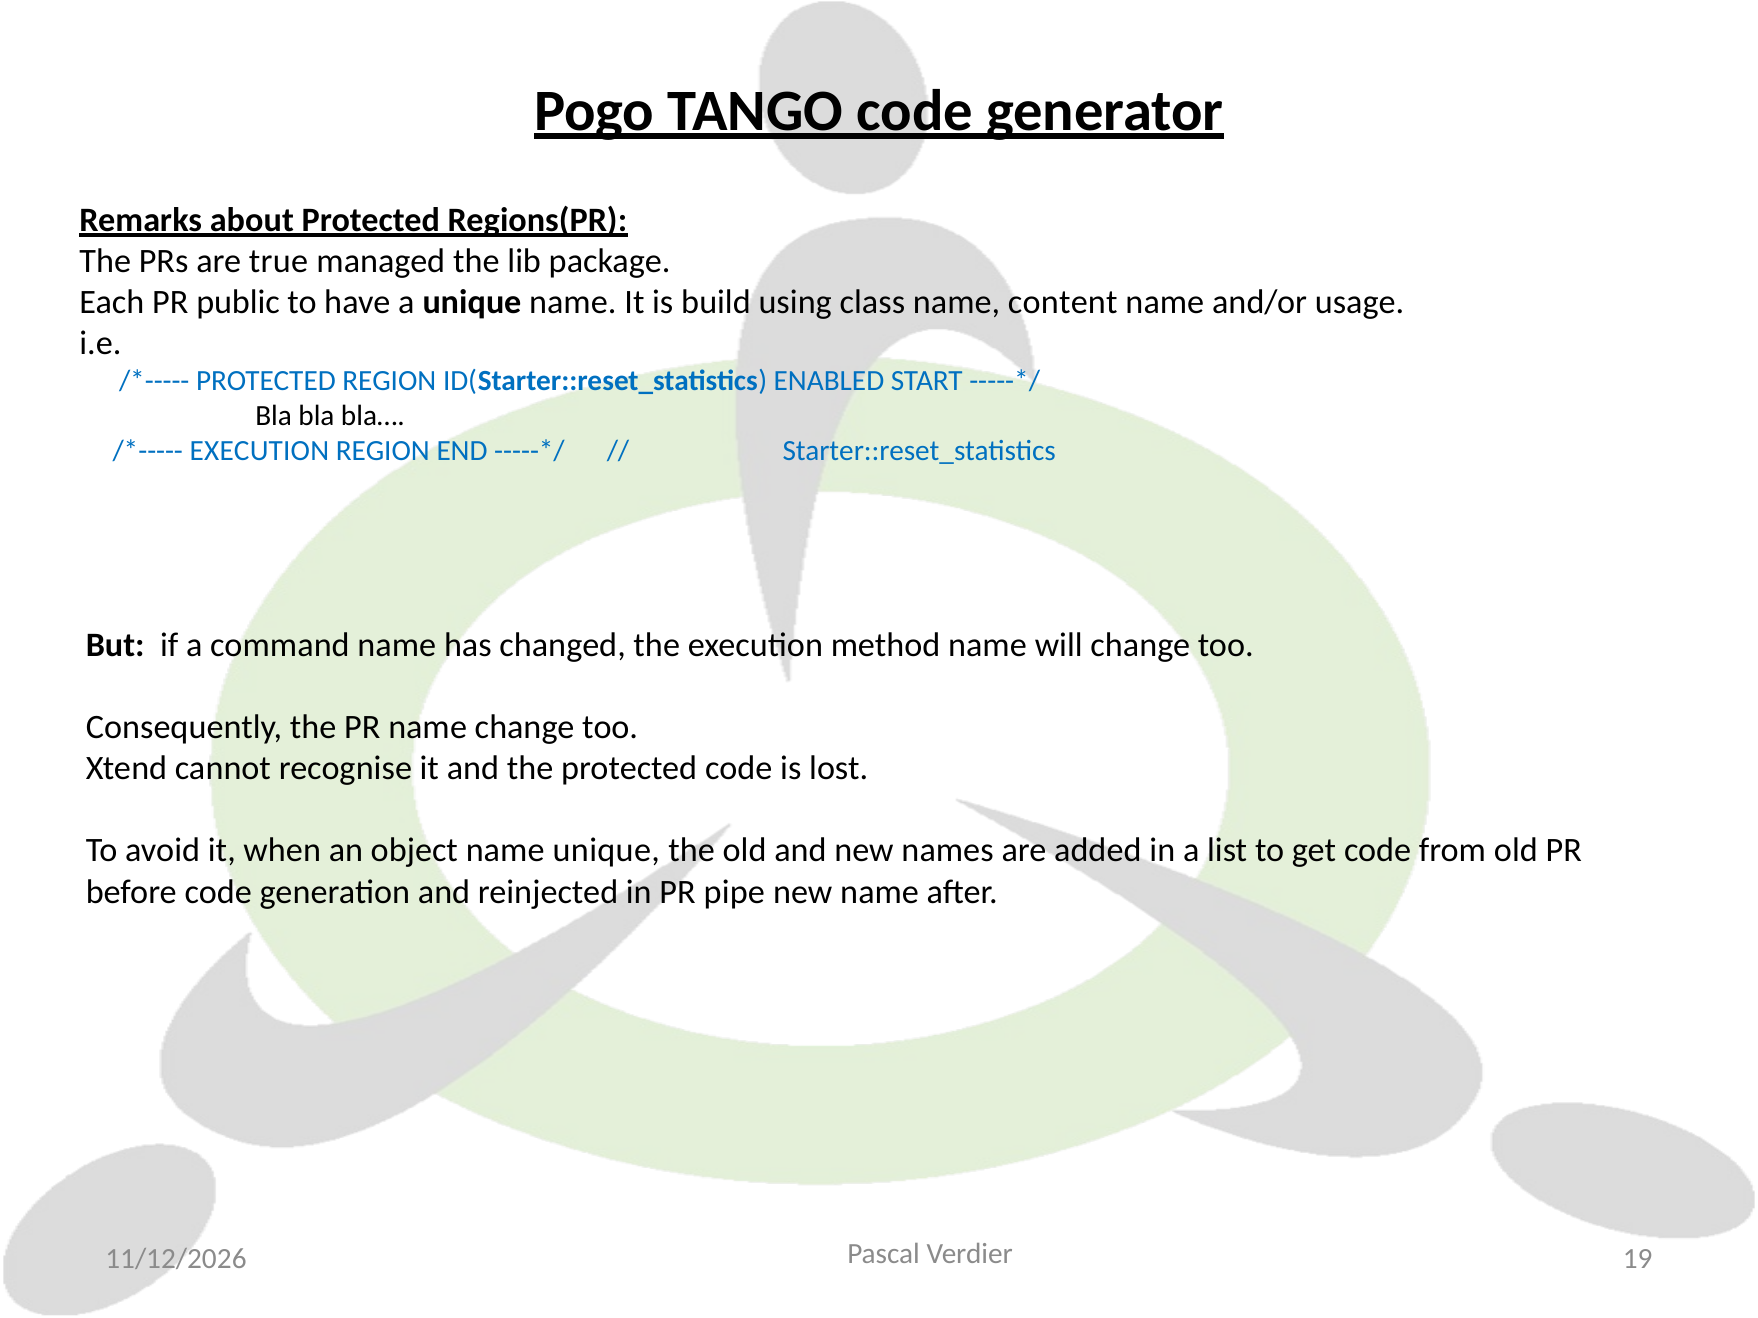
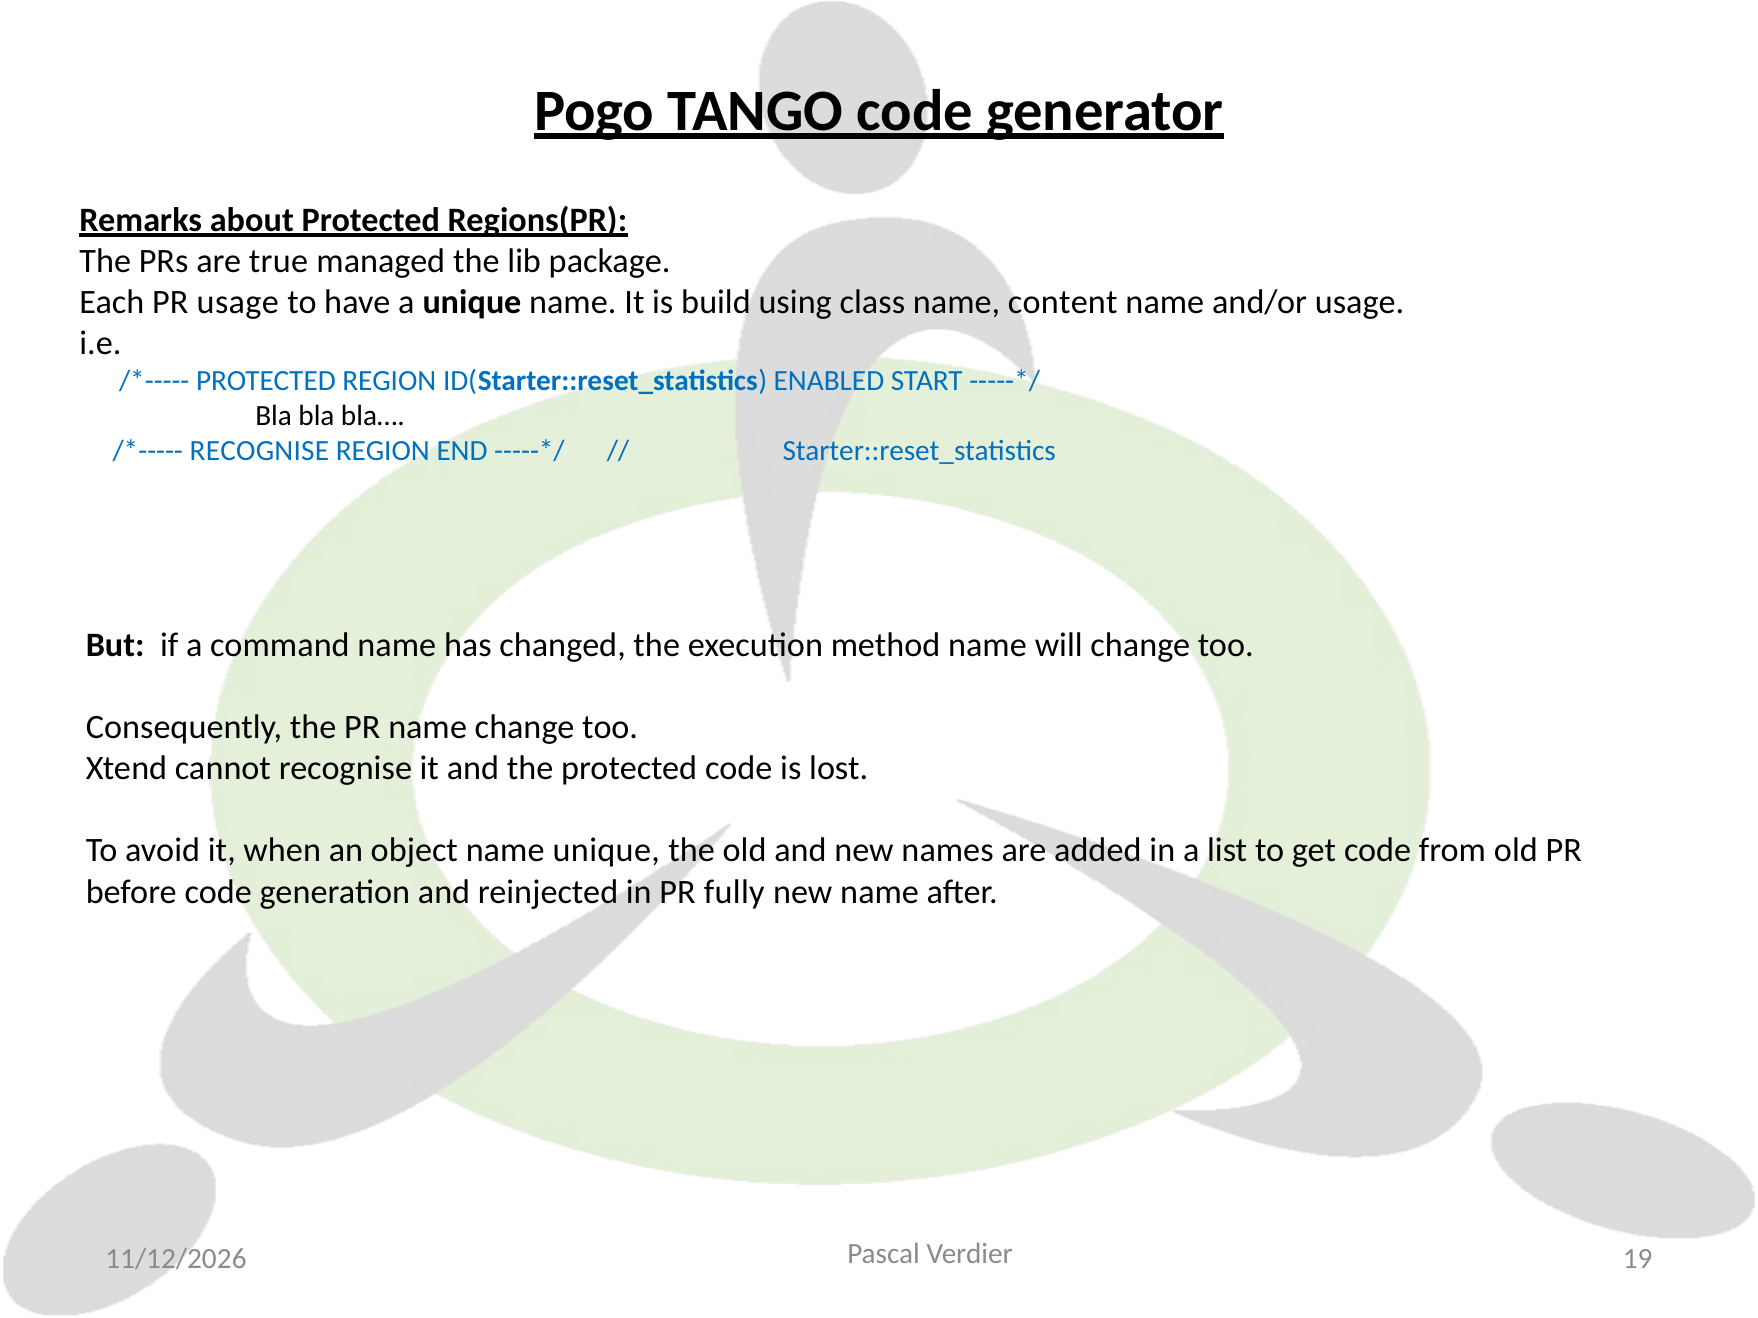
PR public: public -> usage (238, 302)
EXECUTION: EXECUTION -> RECOGNISE (259, 451)
pipe: pipe -> fully (734, 892)
